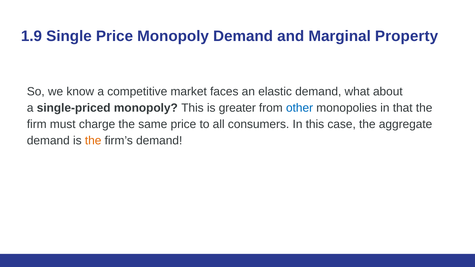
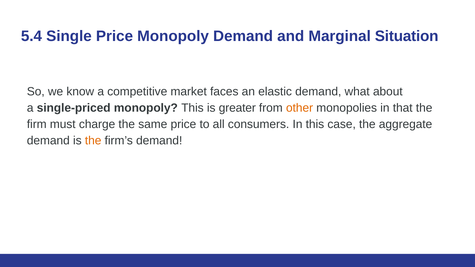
1.9: 1.9 -> 5.4 (31, 36)
Property: Property -> Situation (407, 36)
other colour: blue -> orange (300, 108)
